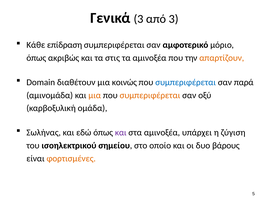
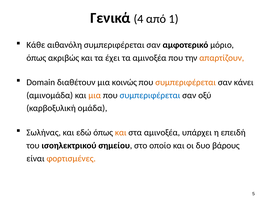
Γενικά 3: 3 -> 4 (139, 19)
από 3: 3 -> 1 (174, 19)
επίδραση: επίδραση -> αιθανόλη (65, 45)
στις: στις -> έχει (113, 58)
συμπεριφέρεται colour: blue -> orange (186, 82)
παρά: παρά -> κάνει (244, 82)
συμπεριφέρεται colour: orange -> blue (150, 95)
και colour: purple -> orange (121, 133)
ζύγιση: ζύγιση -> επειδή (233, 133)
